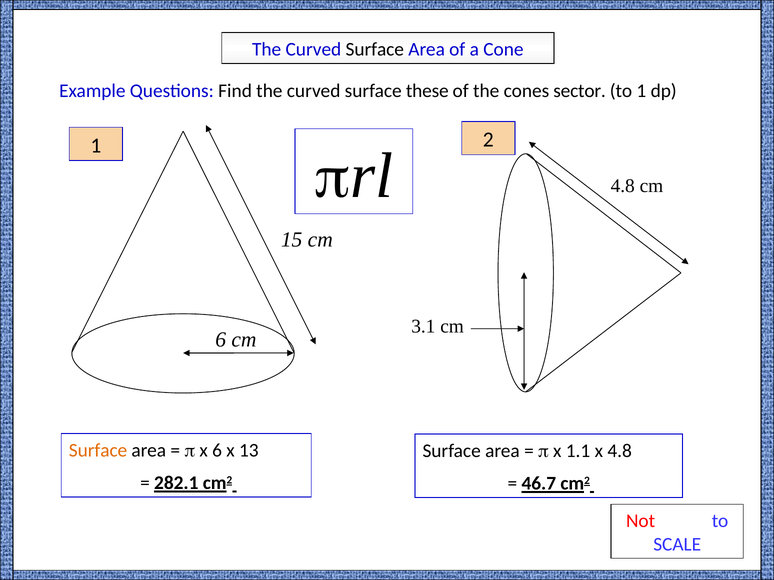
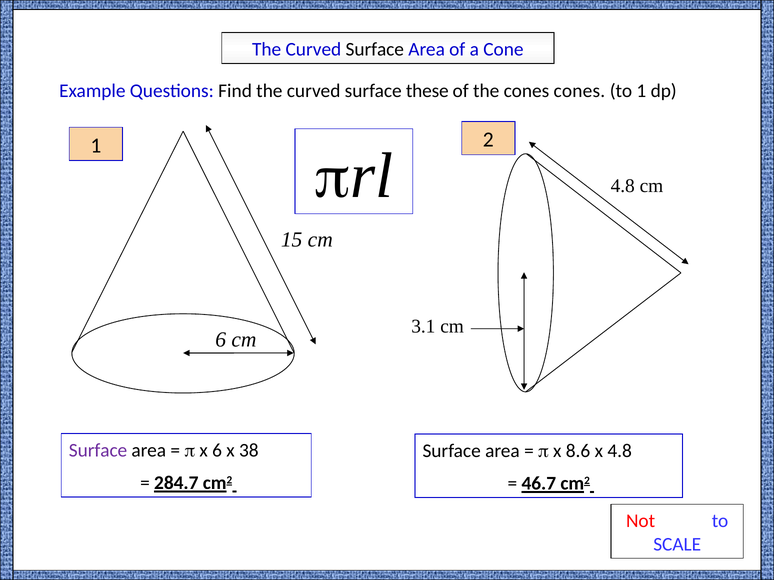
cones sector: sector -> cones (579, 91)
Surface colour: orange -> purple (98, 451)
13: 13 -> 38 (249, 451)
1.1: 1.1 -> 8.6 (578, 451)
282.1: 282.1 -> 284.7 (176, 483)
